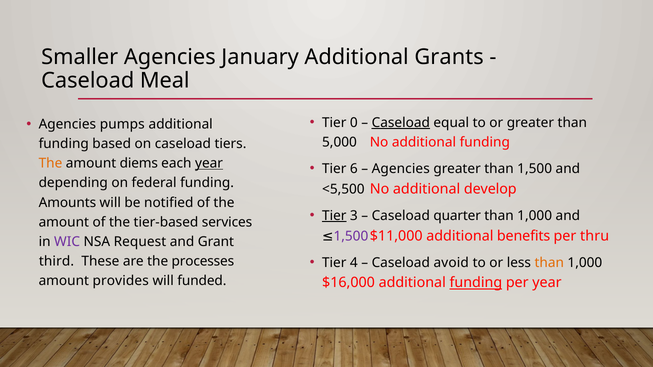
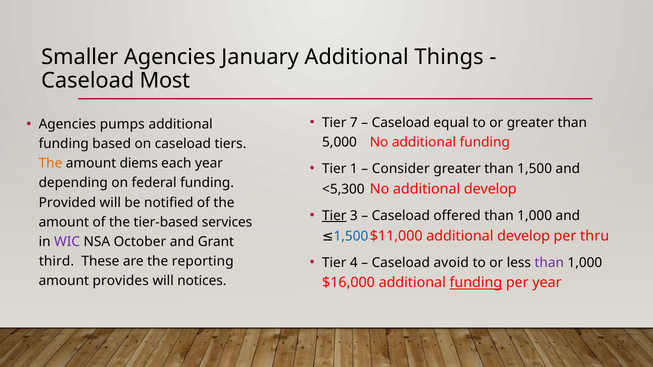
Grants: Grants -> Things (449, 57)
Meal: Meal -> Most (165, 81)
0: 0 -> 7 (354, 123)
Caseload underline: present -> none (401, 123)
year underline: present -> none (209, 164)
6: 6 -> 1 (354, 169)
Agencies: Agencies -> Consider (401, 169)
<5,500: <5,500 -> <5,300 (343, 189)
Amounts: Amounts -> Provided (67, 203)
quarter: quarter -> offered (457, 216)
$11,000 additional benefits: benefits -> develop (524, 236)
1,500 colour: purple -> blue (351, 236)
Request: Request -> October (140, 242)
than colour: orange -> purple (549, 263)
processes: processes -> reporting (203, 262)
funded: funded -> notices (202, 281)
